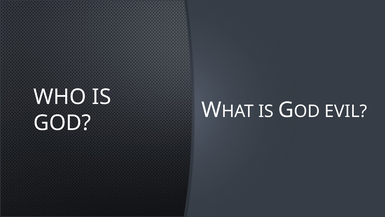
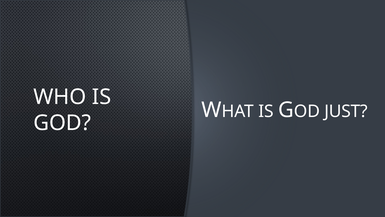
EVIL: EVIL -> JUST (346, 111)
